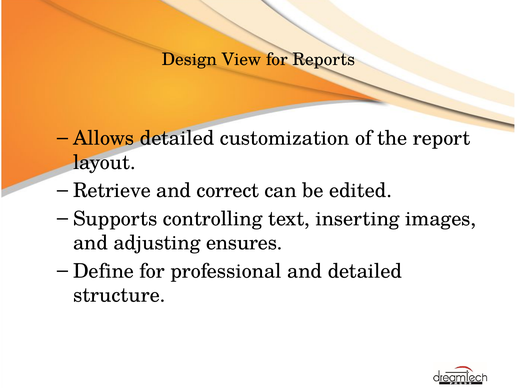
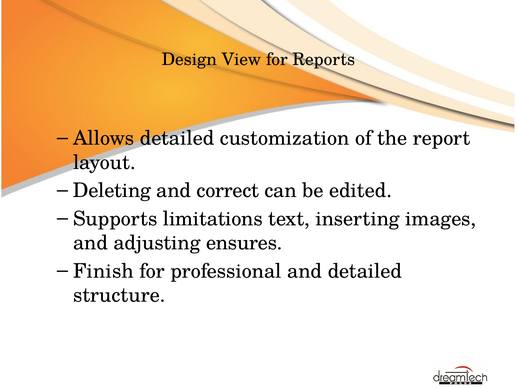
Retrieve: Retrieve -> Deleting (112, 190)
controlling: controlling -> limitations (213, 219)
Define: Define -> Finish (103, 271)
